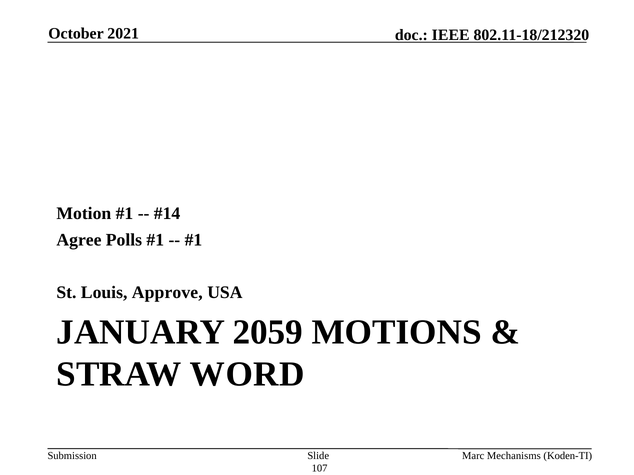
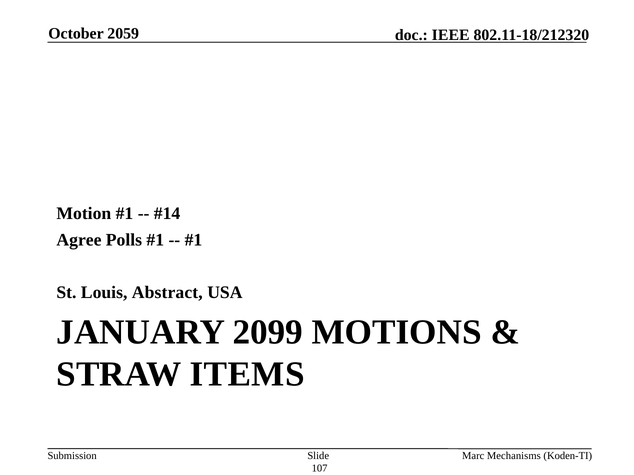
2021: 2021 -> 2059 (123, 34)
Approve: Approve -> Abstract (167, 293)
2059: 2059 -> 2099 (268, 332)
WORD: WORD -> ITEMS (247, 375)
